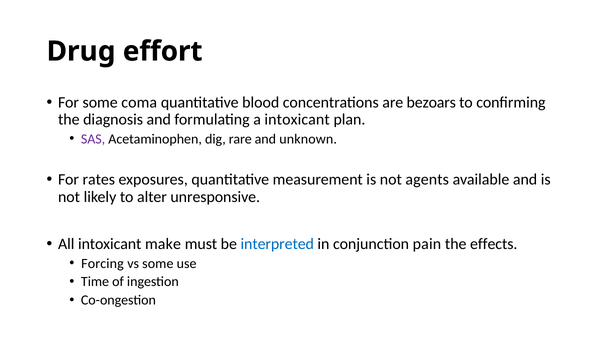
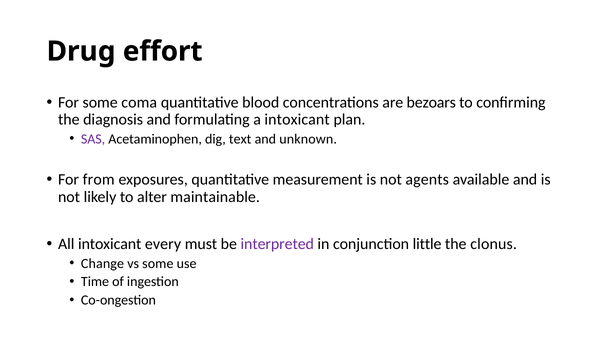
rare: rare -> text (240, 139)
rates: rates -> from (99, 180)
unresponsive: unresponsive -> maintainable (215, 197)
make: make -> every (163, 244)
interpreted colour: blue -> purple (277, 244)
pain: pain -> little (427, 244)
effects: effects -> clonus (494, 244)
Forcing: Forcing -> Change (102, 263)
